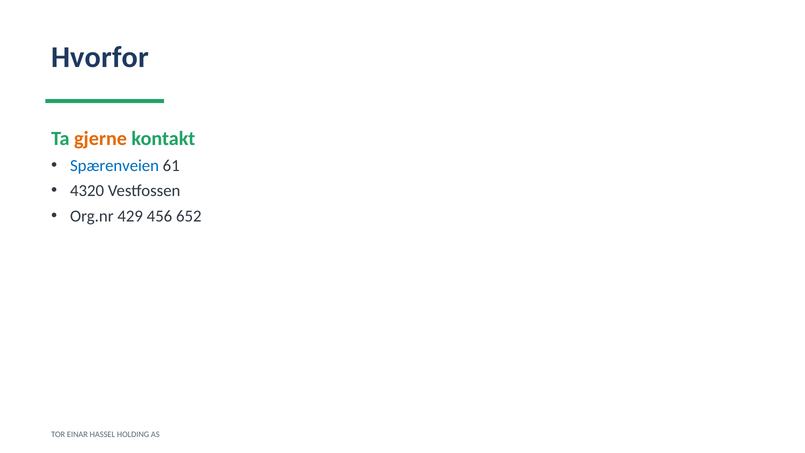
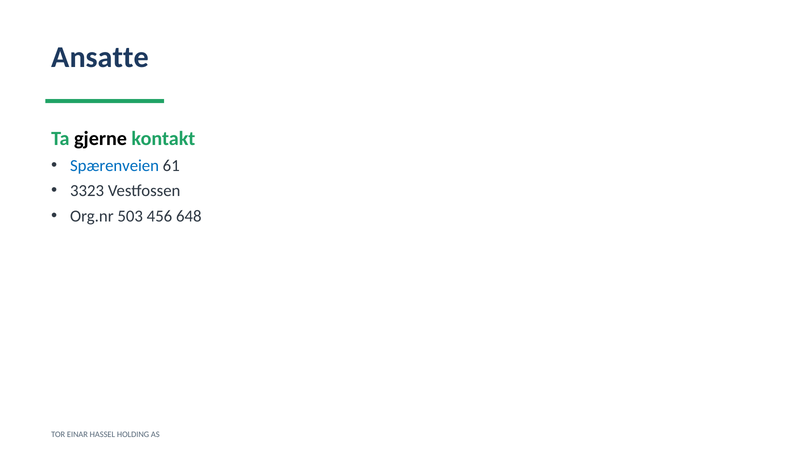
Hvorfor: Hvorfor -> Ansatte (100, 57)
gjerne colour: orange -> black (101, 139)
4320: 4320 -> 3323 (87, 191)
429: 429 -> 503 (130, 216)
652: 652 -> 648 (189, 216)
